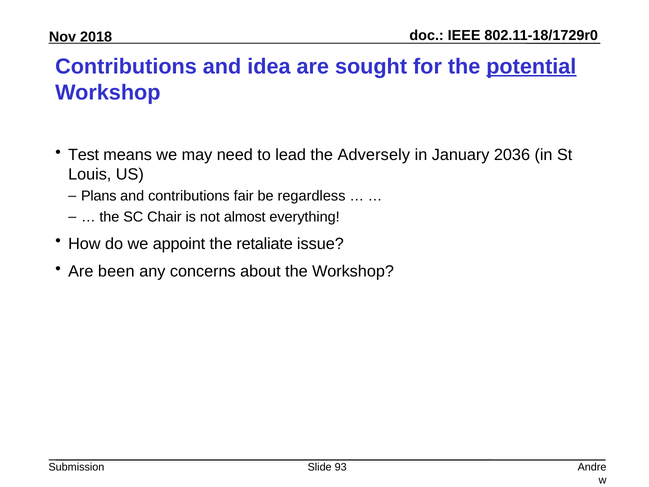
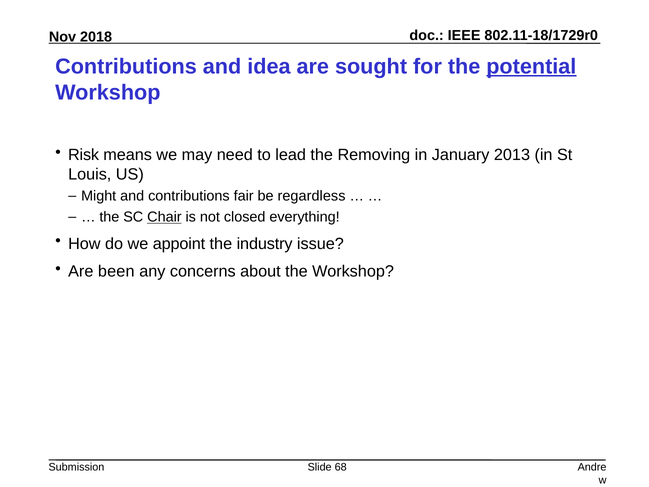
Test: Test -> Risk (84, 155)
Adversely: Adversely -> Removing (374, 155)
2036: 2036 -> 2013 (512, 155)
Plans: Plans -> Might (99, 196)
Chair underline: none -> present (164, 217)
almost: almost -> closed (245, 217)
retaliate: retaliate -> industry (265, 244)
93: 93 -> 68 (341, 467)
